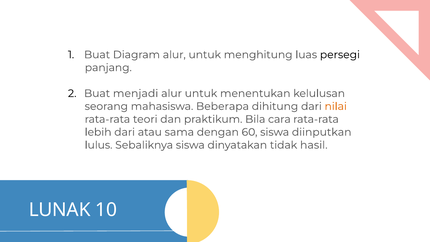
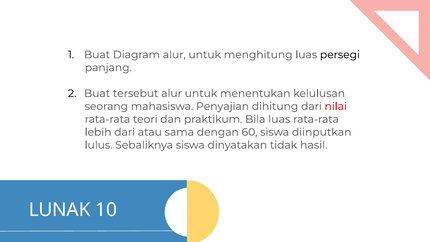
menjadi: menjadi -> tersebut (136, 93)
Beberapa: Beberapa -> Penyajian (223, 106)
nilai colour: orange -> red (336, 106)
Bila cara: cara -> luas (279, 119)
